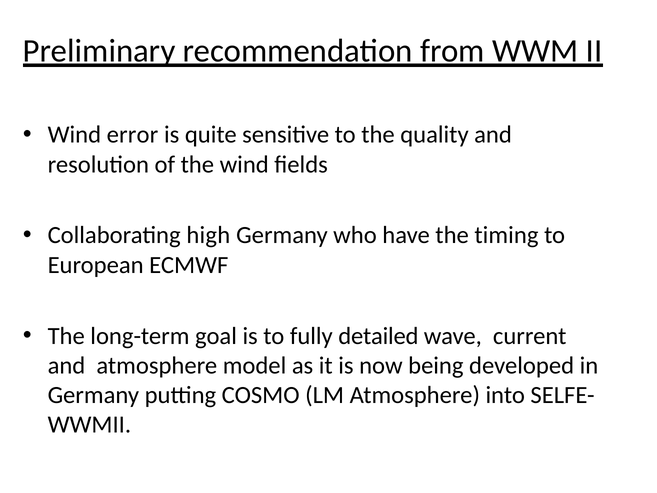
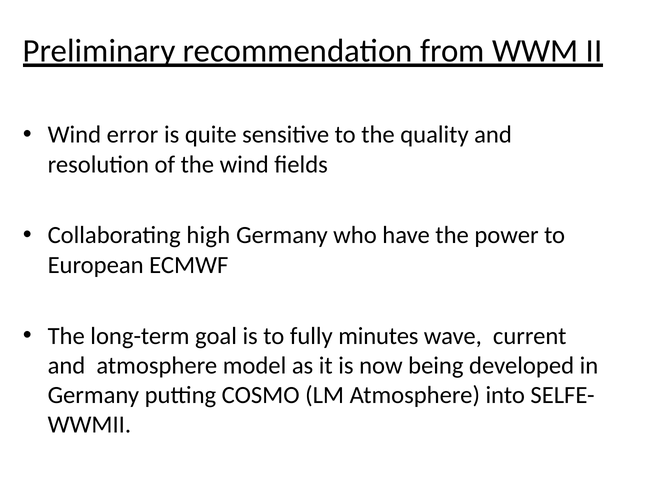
timing: timing -> power (507, 235)
detailed: detailed -> minutes (378, 336)
